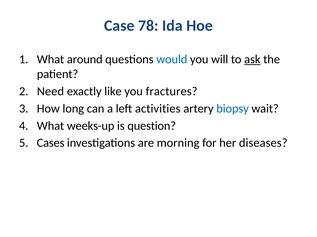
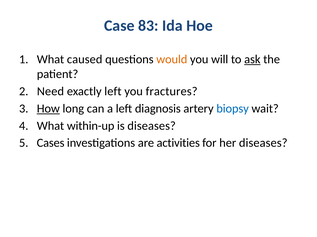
78: 78 -> 83 (148, 26)
around: around -> caused (85, 60)
would colour: blue -> orange (172, 60)
exactly like: like -> left (113, 92)
How underline: none -> present (48, 109)
activities: activities -> diagnosis (158, 109)
weeks-up: weeks-up -> within-up (91, 126)
is question: question -> diseases (152, 126)
morning: morning -> activities (178, 143)
